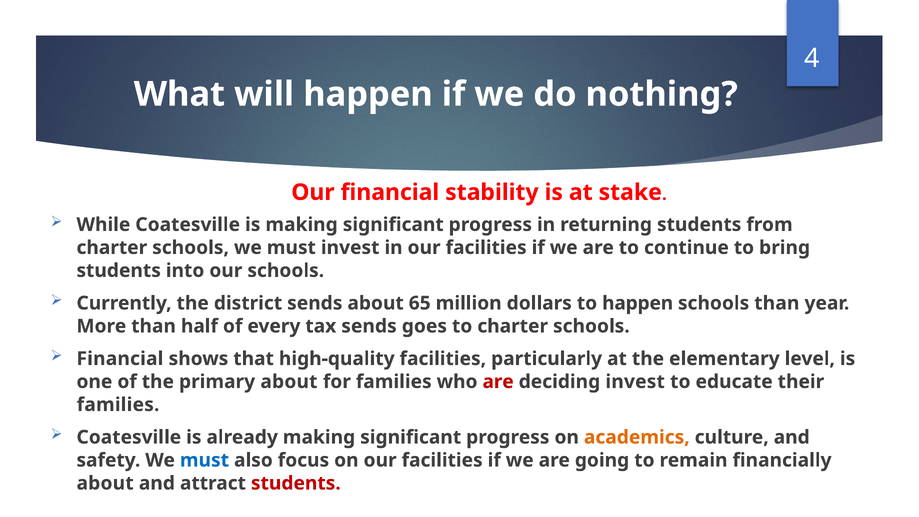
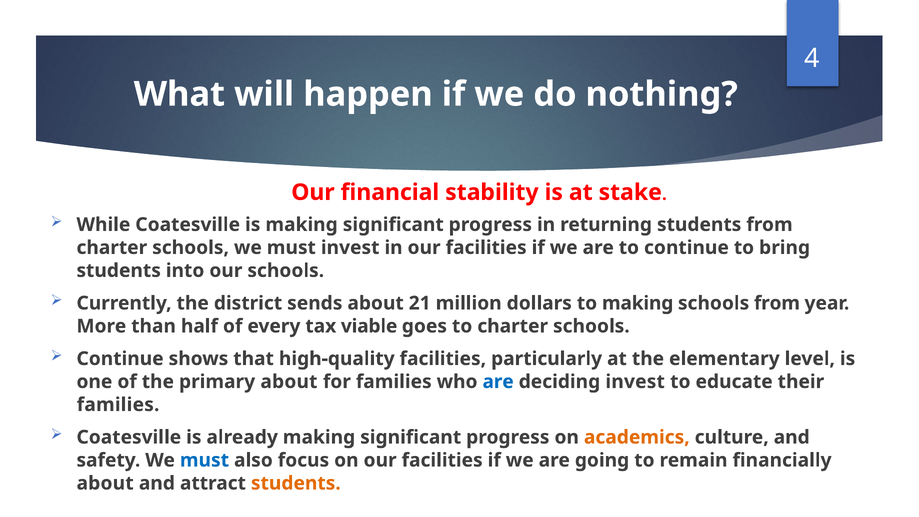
65: 65 -> 21 (420, 303)
to happen: happen -> making (638, 303)
schools than: than -> from (777, 303)
tax sends: sends -> viable (369, 326)
Financial: Financial -> Continue (120, 359)
are colour: red -> blue (498, 382)
students colour: red -> orange (296, 483)
